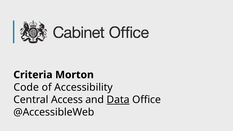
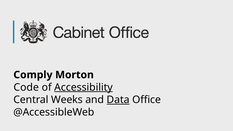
Criteria: Criteria -> Comply (33, 75)
Accessibility underline: none -> present (84, 87)
Access: Access -> Weeks (67, 100)
